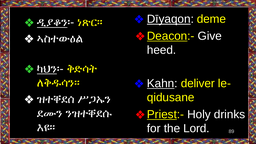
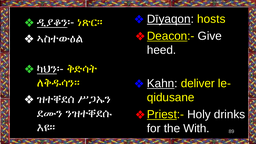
deme: deme -> hosts (211, 19)
Lord: Lord -> With (196, 128)
